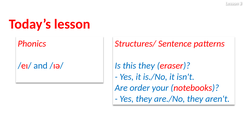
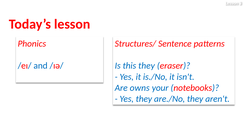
order: order -> owns (140, 88)
